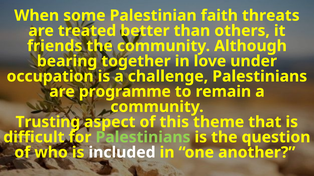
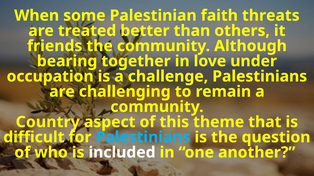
programme: programme -> challenging (125, 92)
Trusting: Trusting -> Country (48, 122)
Palestinians colour: light green -> light blue (143, 138)
